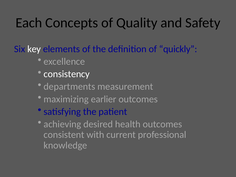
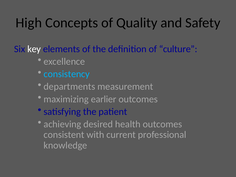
Each: Each -> High (29, 23)
quickly: quickly -> culture (178, 49)
consistency colour: white -> light blue (67, 74)
